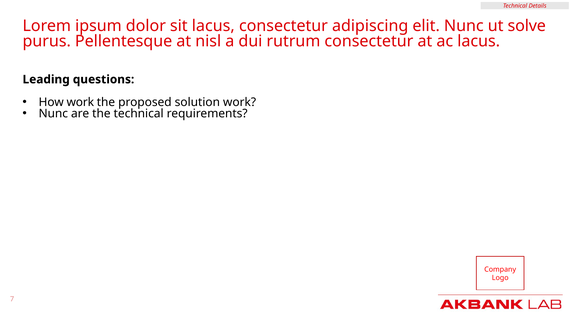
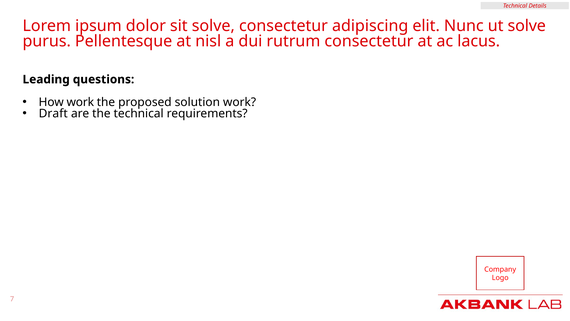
sit lacus: lacus -> solve (213, 26)
Nunc: Nunc -> Draft (53, 114)
